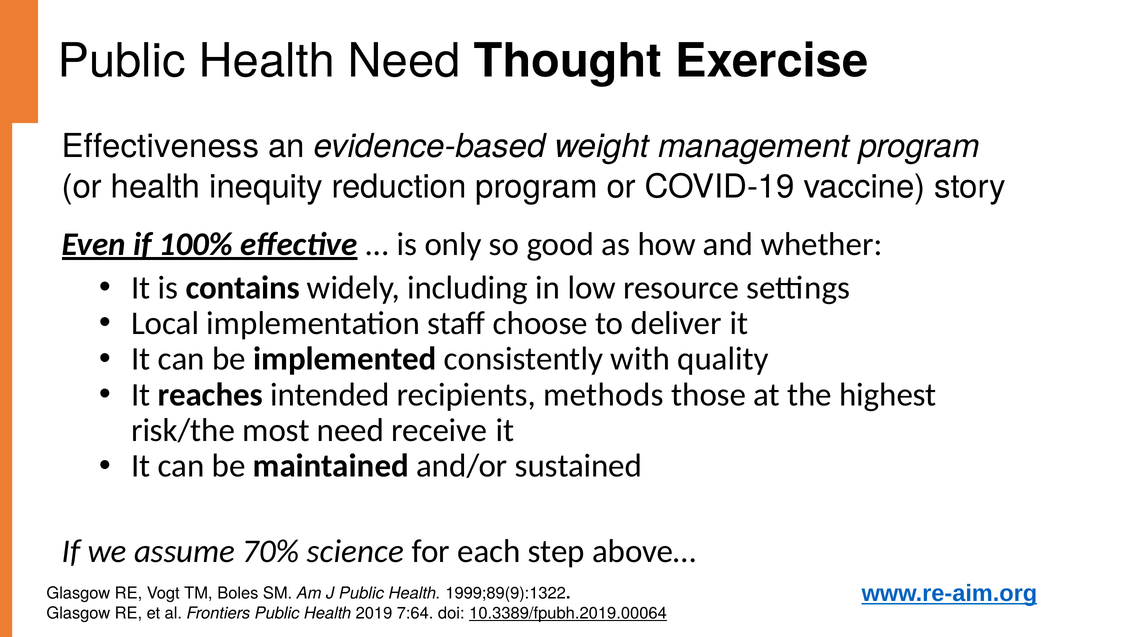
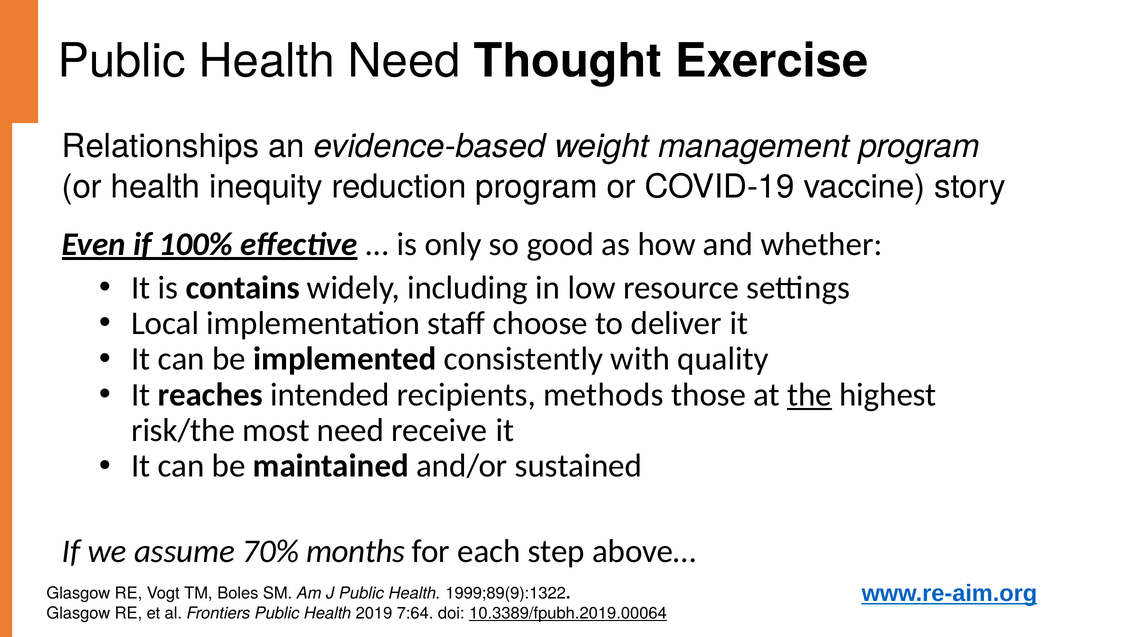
Effectiveness: Effectiveness -> Relationships (160, 146)
the underline: none -> present (810, 395)
science: science -> months (356, 551)
